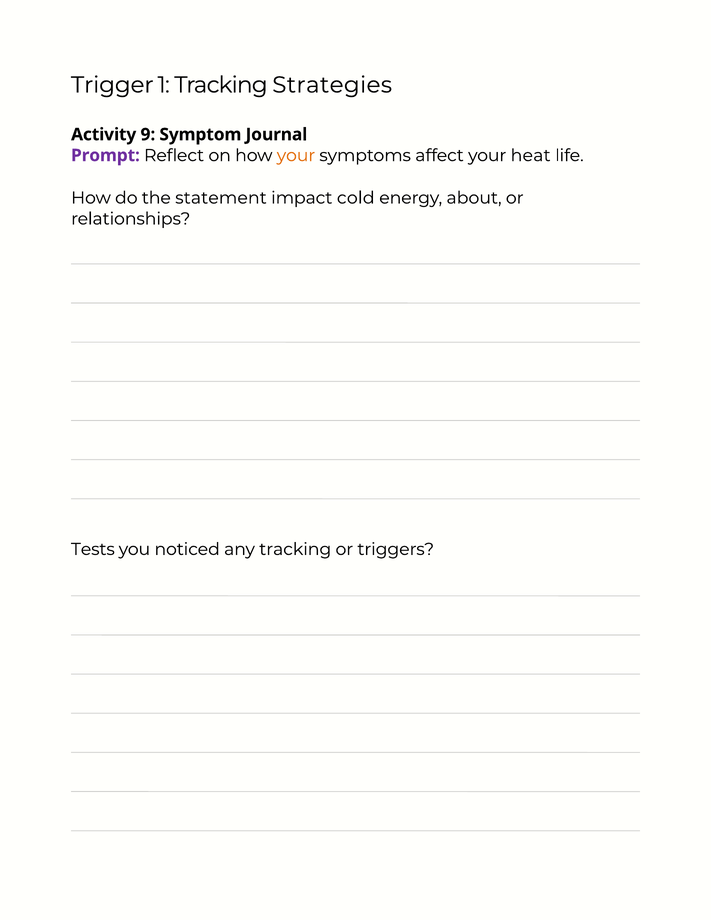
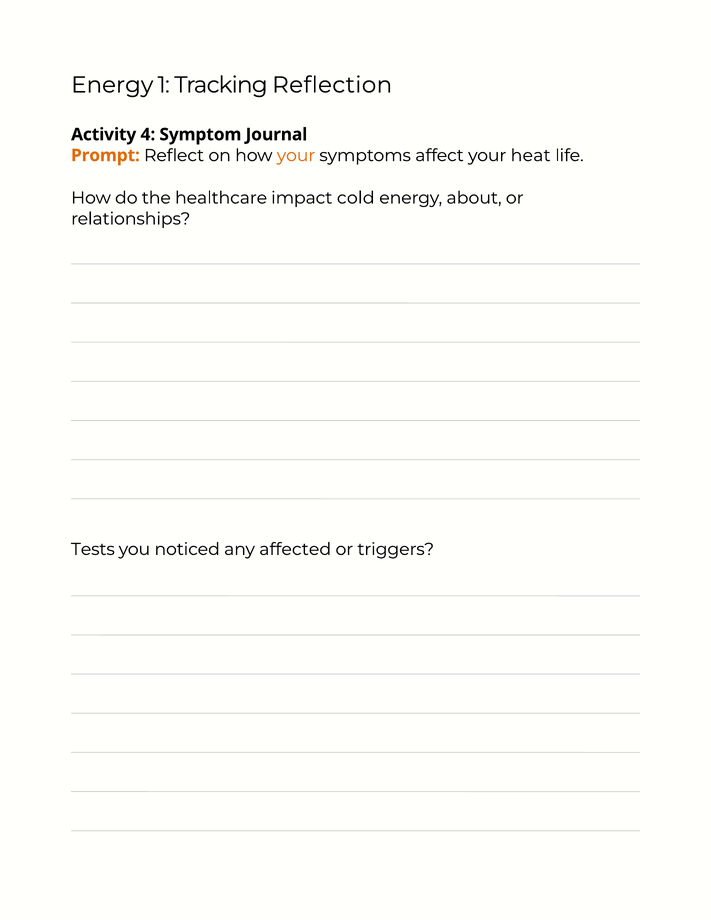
Trigger: Trigger -> Energy (112, 85)
Strategies: Strategies -> Reflection (332, 85)
9: 9 -> 4 (148, 135)
Prompt colour: purple -> orange (105, 155)
statement: statement -> healthcare (221, 198)
any tracking: tracking -> affected (295, 549)
